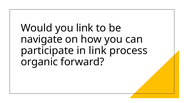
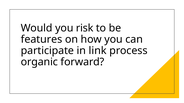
you link: link -> risk (85, 28)
navigate: navigate -> features (42, 39)
